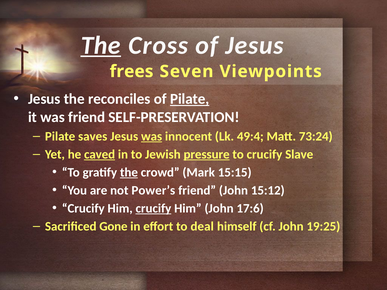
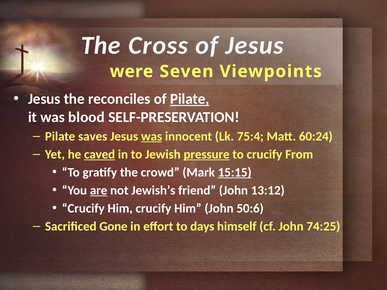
The underline: present -> none (101, 45)
frees: frees -> were (131, 72)
was friend: friend -> blood (86, 117)
49:4: 49:4 -> 75:4 (250, 136)
73:24: 73:24 -> 60:24 (316, 136)
Slave: Slave -> From (299, 154)
the underline: present -> none (129, 172)
15:15 underline: none -> present (235, 172)
are underline: none -> present (99, 191)
Power’s: Power’s -> Jewish’s (153, 191)
15:12: 15:12 -> 13:12 (268, 191)
crucify underline: present -> none (153, 209)
17:6: 17:6 -> 50:6 (250, 209)
deal: deal -> days (202, 227)
19:25: 19:25 -> 74:25 (323, 227)
